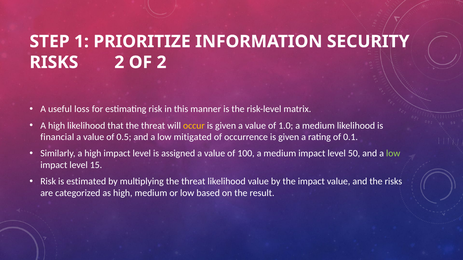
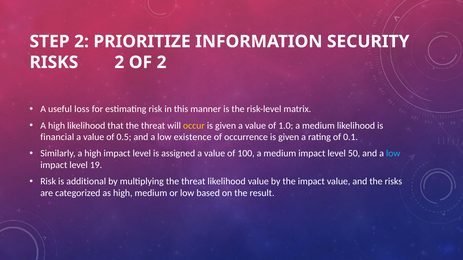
STEP 1: 1 -> 2 (81, 42)
mitigated: mitigated -> existence (193, 137)
low colour: light green -> light blue (393, 154)
15: 15 -> 19 (96, 165)
estimated: estimated -> additional (86, 182)
